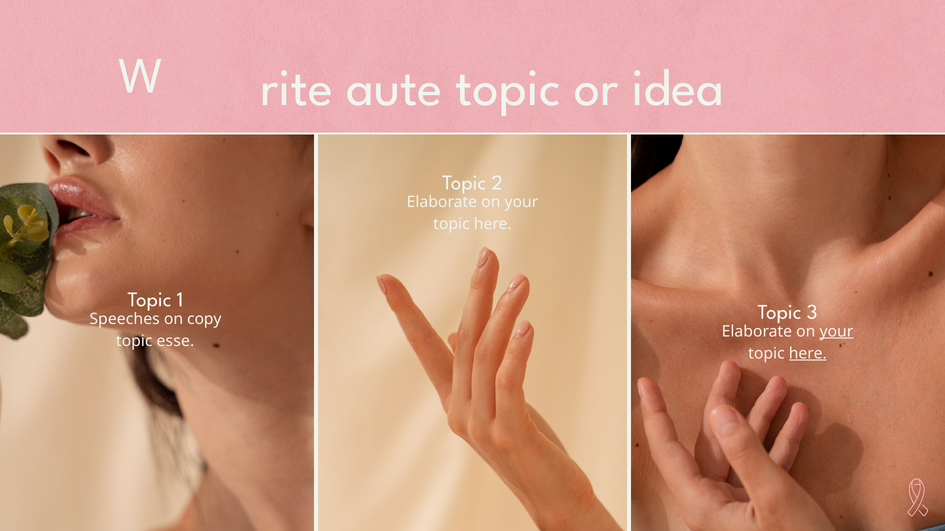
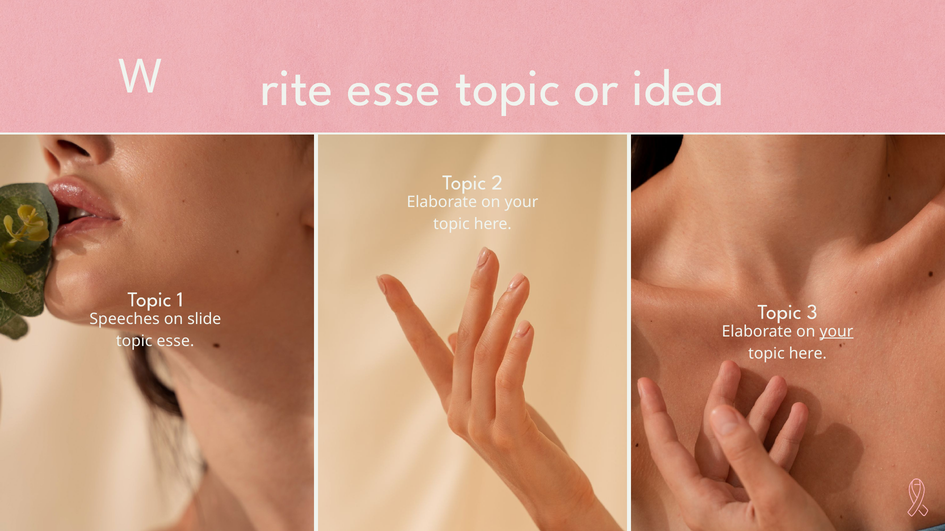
rite aute: aute -> esse (394, 88)
copy: copy -> slide (204, 319)
here underline: present -> none (808, 354)
